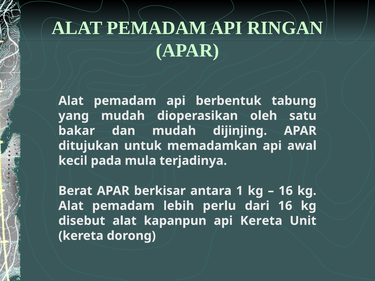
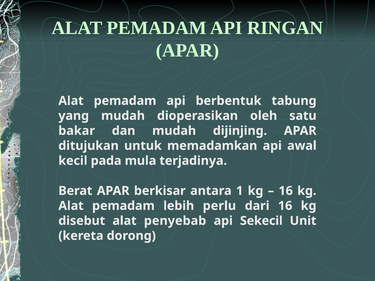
kapanpun: kapanpun -> penyebab (175, 221)
api Kereta: Kereta -> Sekecil (261, 221)
